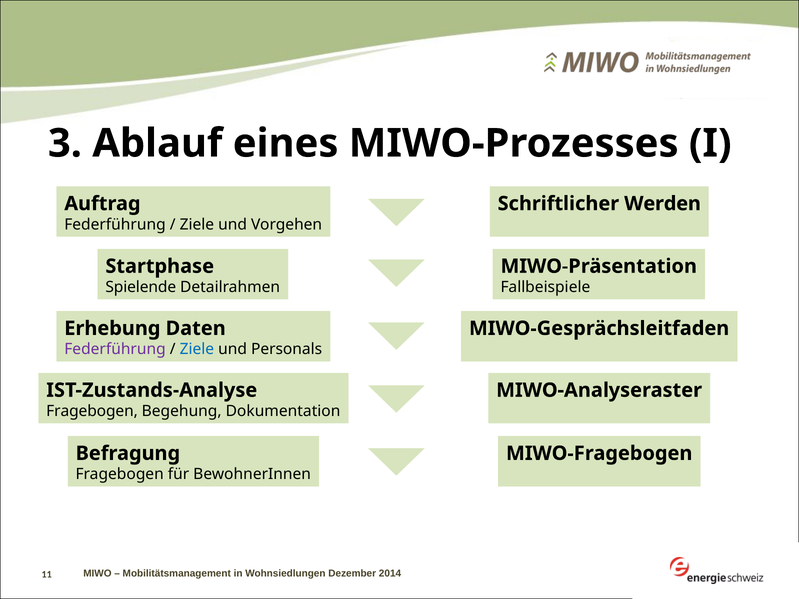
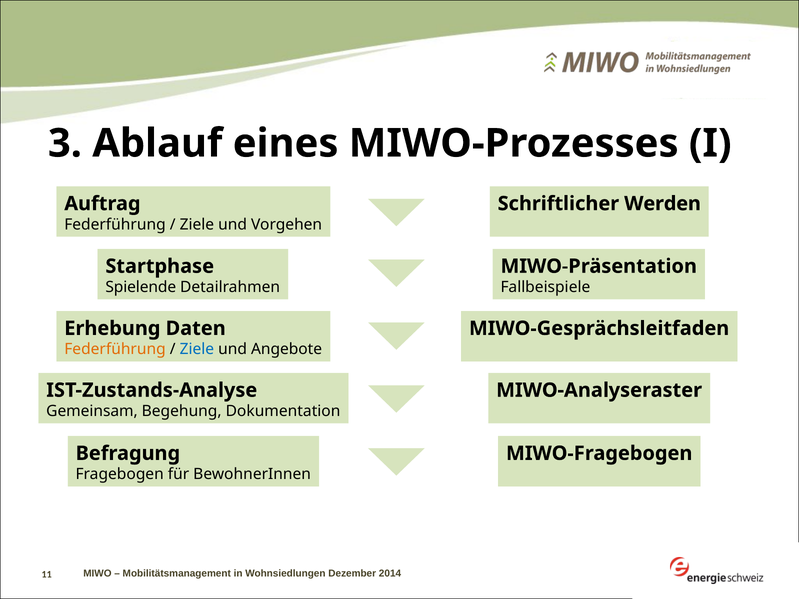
Federführung colour: purple -> orange (115, 349)
Personals: Personals -> Angebote (287, 349)
Fragebogen: Fragebogen -> Gemeinsam (92, 411)
